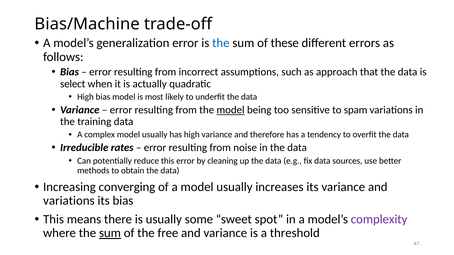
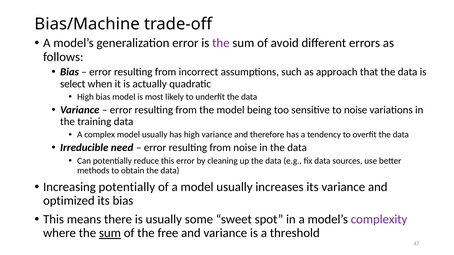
the colour: blue -> purple (221, 43)
these: these -> avoid (285, 43)
model underline: present -> none (231, 110)
to spam: spam -> noise (356, 110)
rates: rates -> need (122, 148)
Increasing converging: converging -> potentially (127, 187)
variations: variations -> optimized (69, 201)
